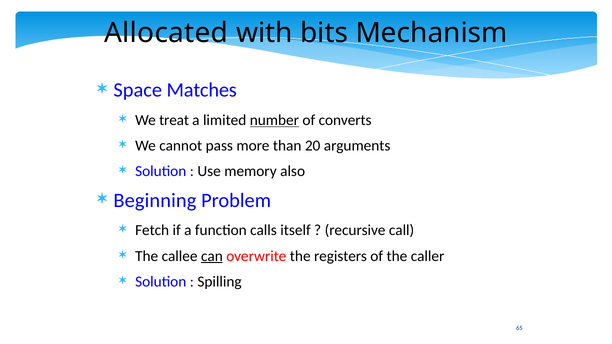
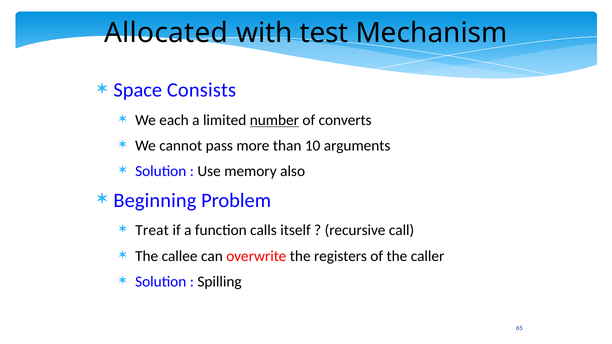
bits: bits -> test (324, 33)
Matches: Matches -> Consists (202, 90)
treat: treat -> each (174, 120)
20: 20 -> 10 (313, 146)
Fetch: Fetch -> Treat (152, 231)
can underline: present -> none (212, 256)
